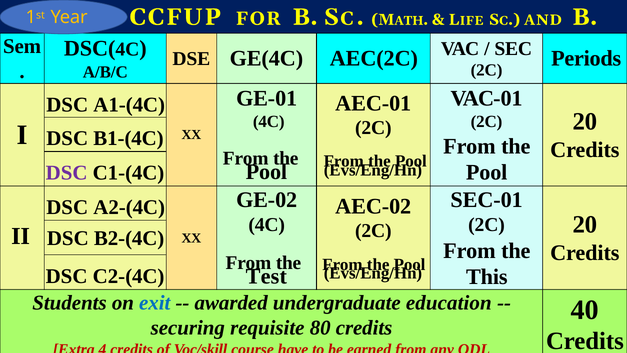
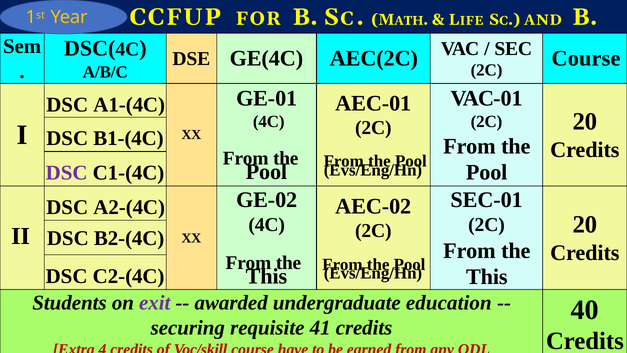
Periods: Periods -> Course (586, 59)
Test: Test -> This (266, 276)
exit colour: blue -> purple (155, 303)
80: 80 -> 41 (320, 328)
